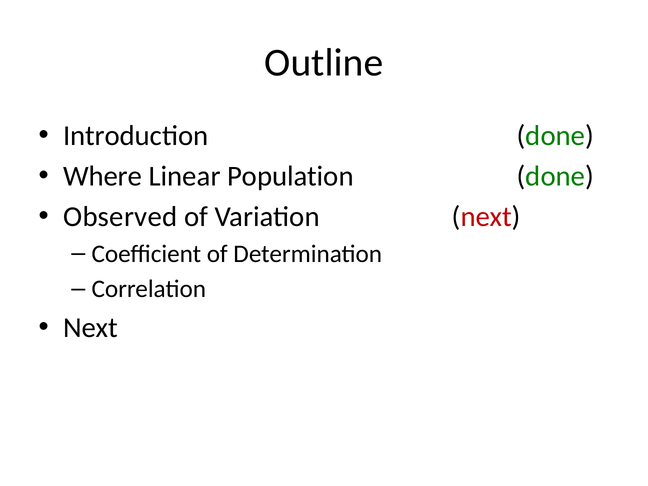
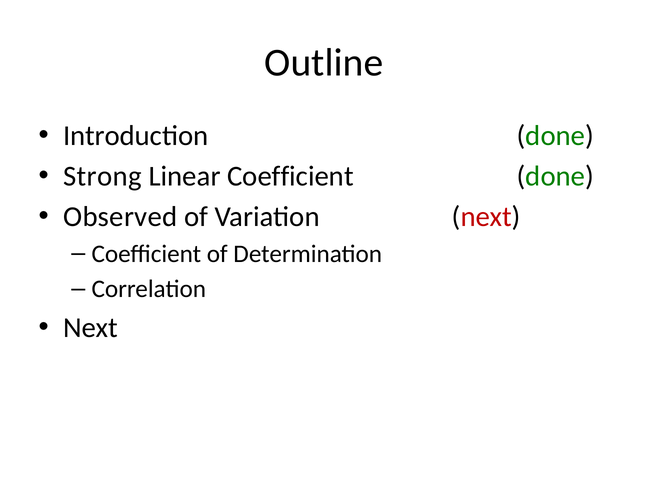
Where: Where -> Strong (102, 176)
Linear Population: Population -> Coefficient (290, 176)
